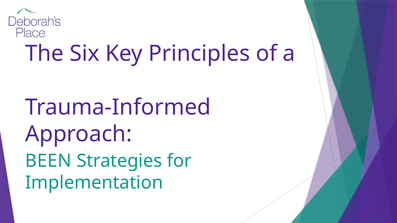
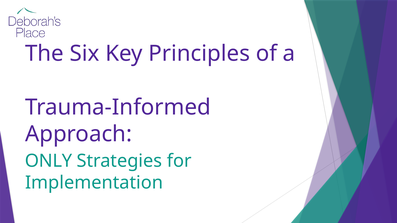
BEEN: BEEN -> ONLY (49, 161)
